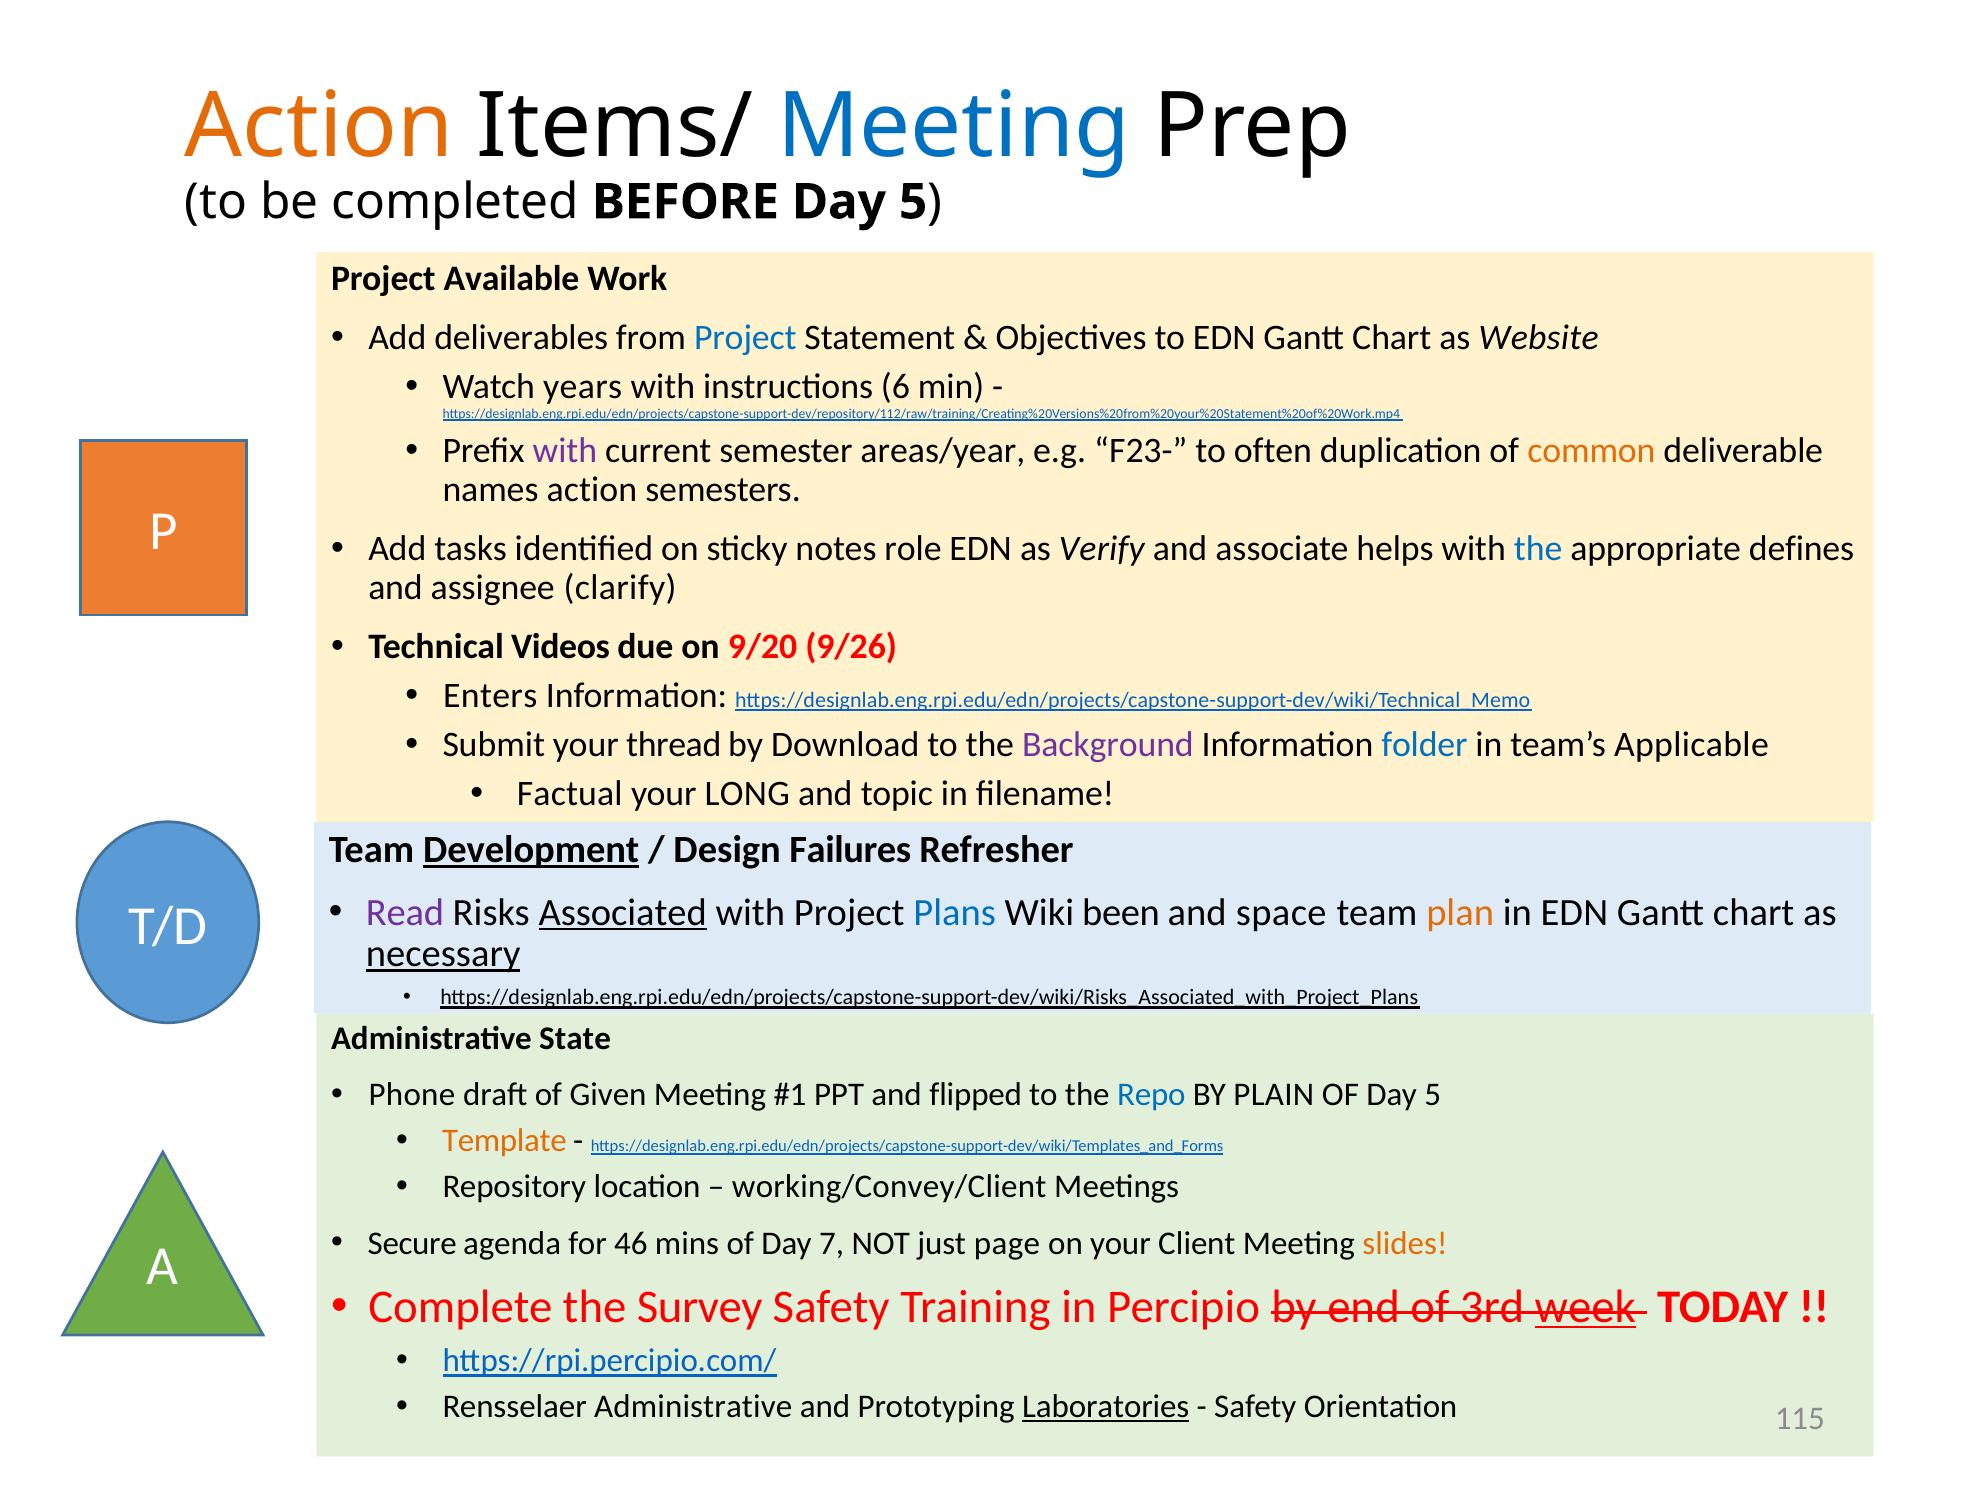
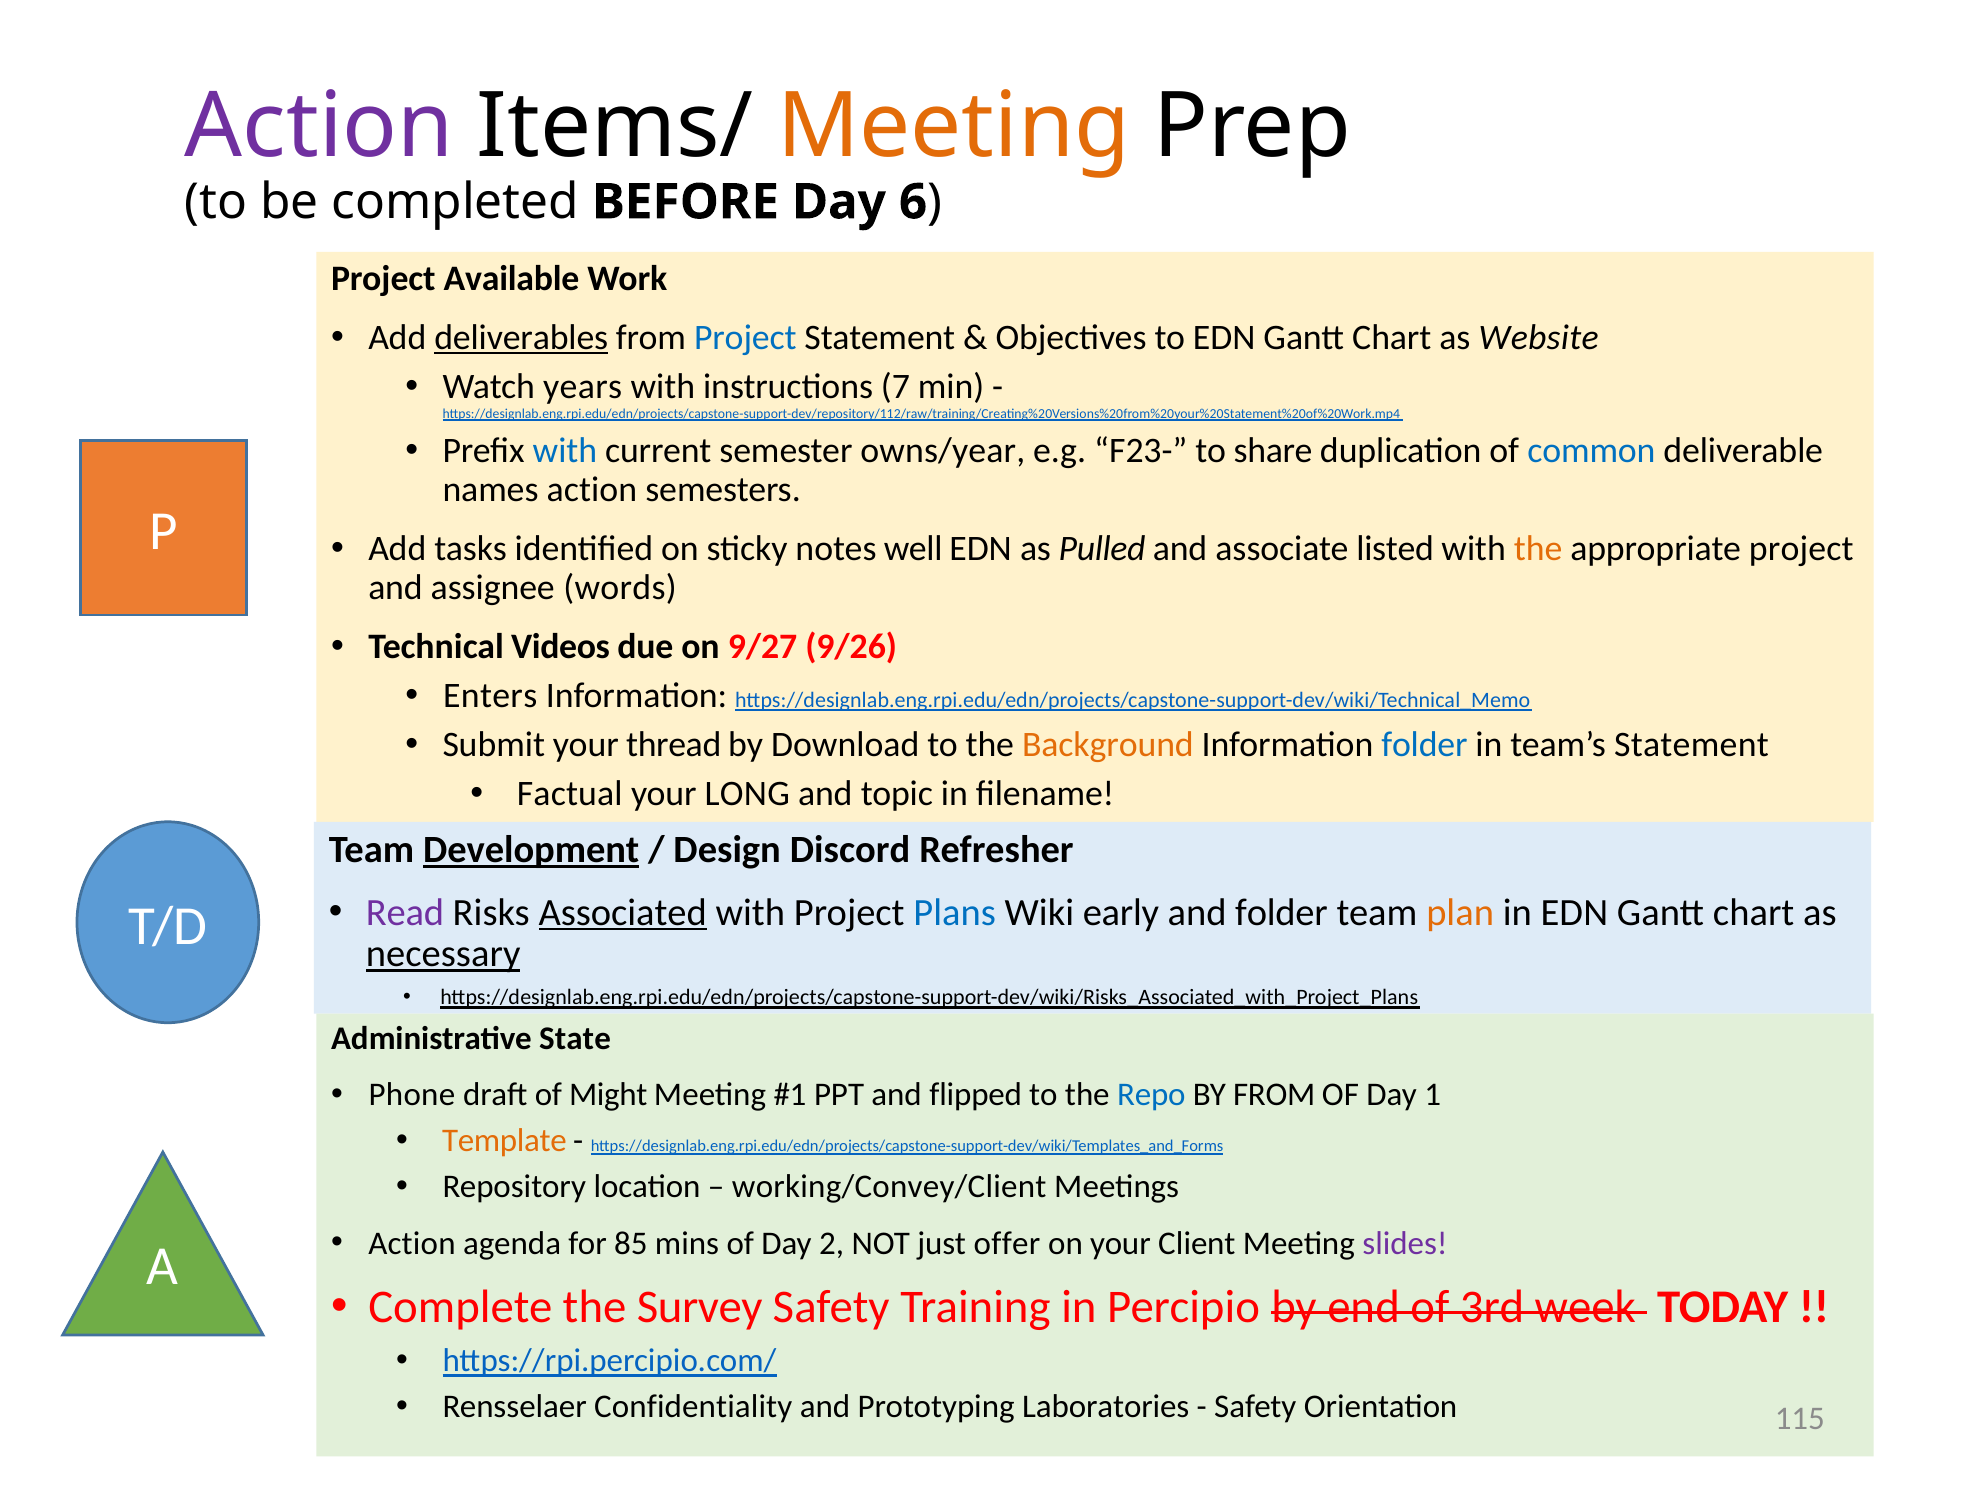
Action colour: orange -> purple (319, 126)
Meeting colour: blue -> orange (954, 126)
BEFORE Day 5: 5 -> 6 (913, 202)
deliverables underline: none -> present (521, 338)
6: 6 -> 7 (895, 387)
with colour: purple -> blue (565, 451)
areas/year: areas/year -> owns/year (943, 451)
often: often -> share (1273, 451)
common colour: orange -> blue (1591, 451)
role: role -> well (913, 549)
Verify: Verify -> Pulled (1102, 549)
helps: helps -> listed (1395, 549)
the colour: blue -> orange (1538, 549)
appropriate defines: defines -> project (1801, 549)
clarify: clarify -> words (620, 588)
9/20: 9/20 -> 9/27 (763, 647)
Background colour: purple -> orange (1108, 745)
team’s Applicable: Applicable -> Statement (1691, 745)
Failures: Failures -> Discord (850, 850)
been: been -> early (1121, 912)
and space: space -> folder (1282, 912)
Given: Given -> Might (608, 1095)
BY PLAIN: PLAIN -> FROM (1274, 1095)
OF Day 5: 5 -> 1 (1433, 1095)
Secure: Secure -> Action (412, 1243)
46: 46 -> 85 (631, 1243)
7: 7 -> 2 (832, 1243)
page: page -> offer (1007, 1243)
slides colour: orange -> purple (1405, 1243)
week underline: present -> none (1585, 1307)
Rensselaer Administrative: Administrative -> Confidentiality (693, 1407)
Laboratories underline: present -> none (1106, 1407)
